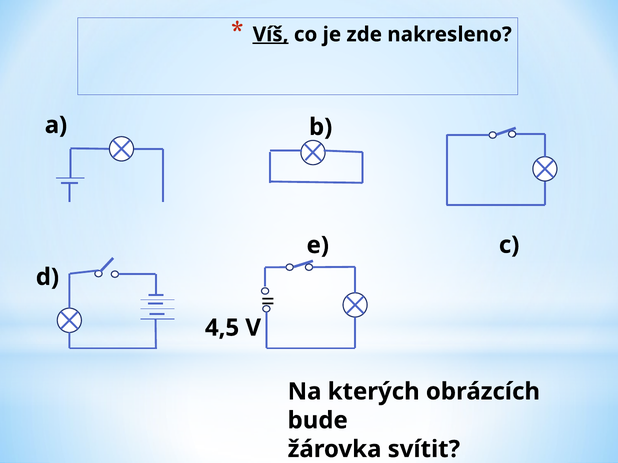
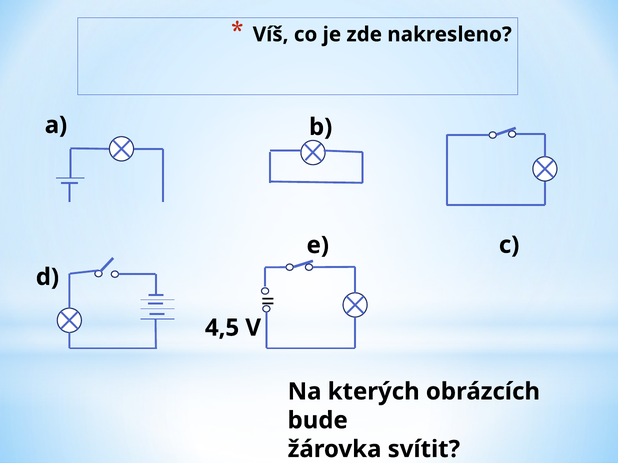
Víš underline: present -> none (271, 35)
